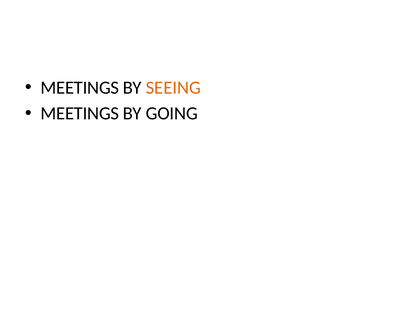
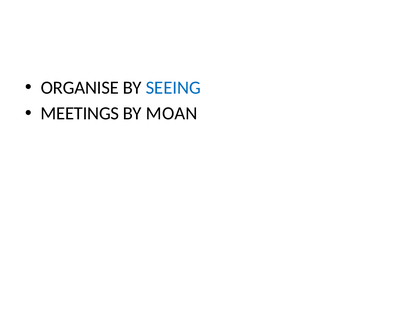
MEETINGS: MEETINGS -> ORGANISE (80, 88)
SEEING colour: orange -> blue (173, 88)
GOING: GOING -> MOAN (172, 114)
